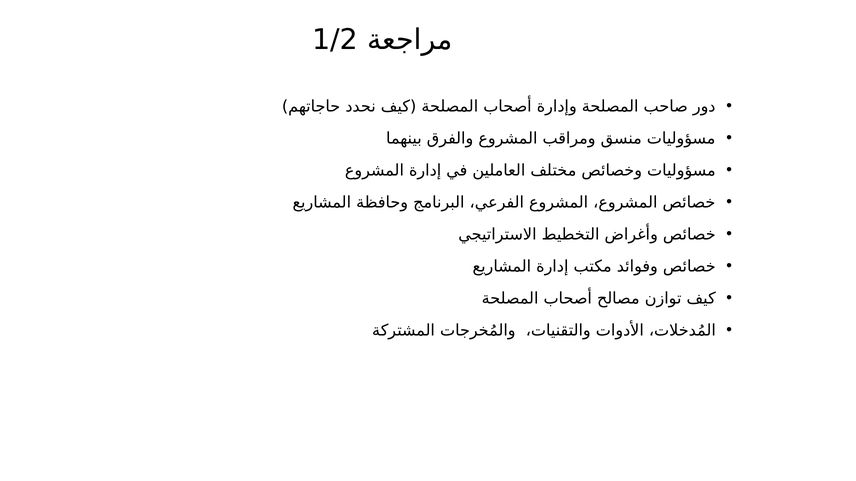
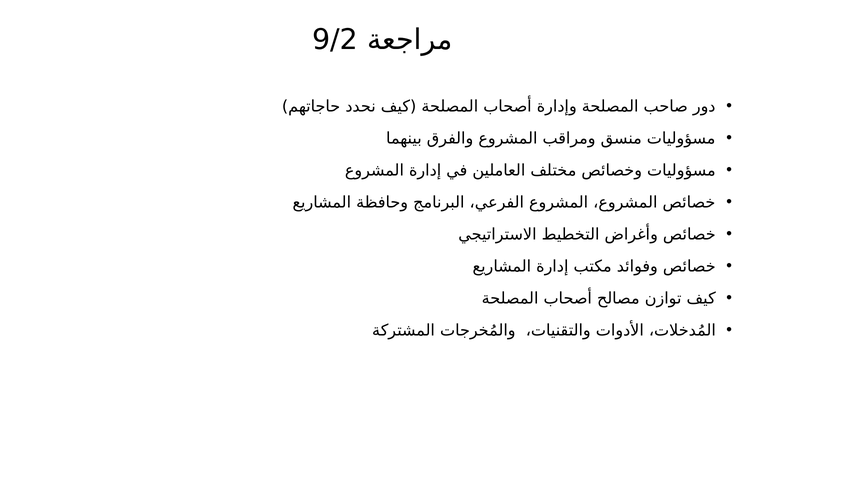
1/2: 1/2 -> 9/2 (335, 40)
